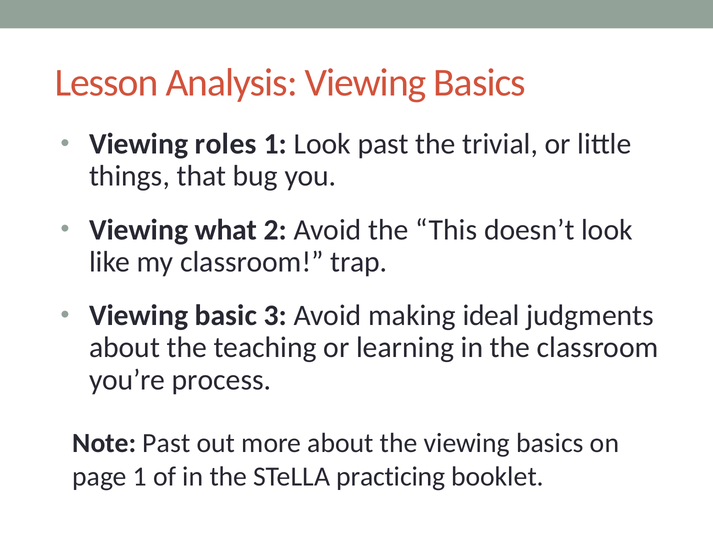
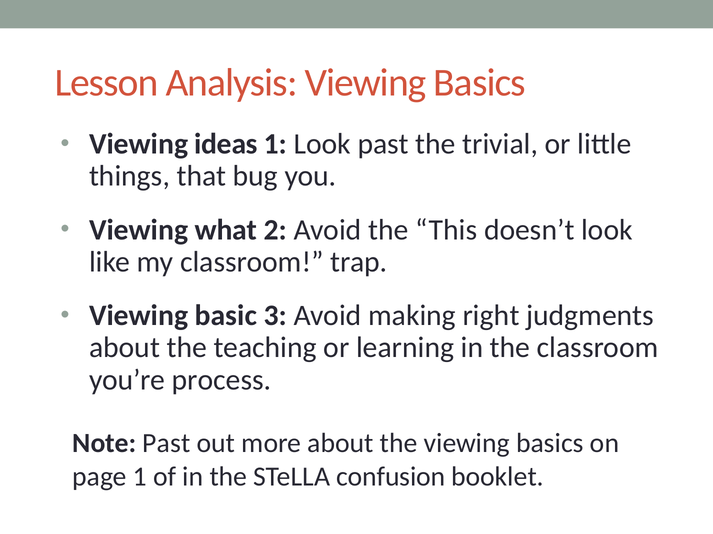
roles: roles -> ideas (226, 144)
ideal: ideal -> right (491, 316)
practicing: practicing -> confusion (391, 477)
